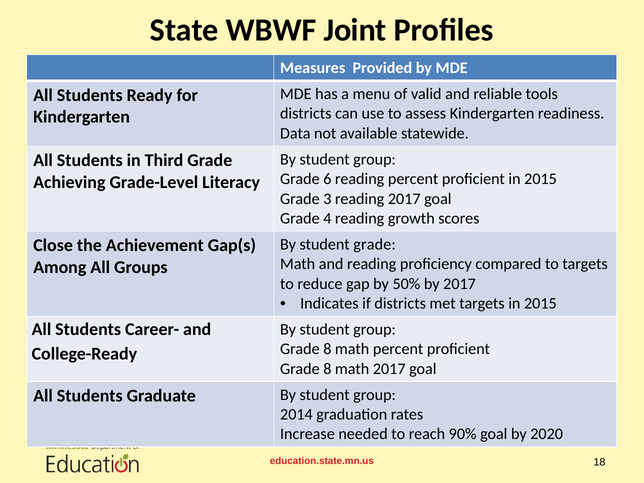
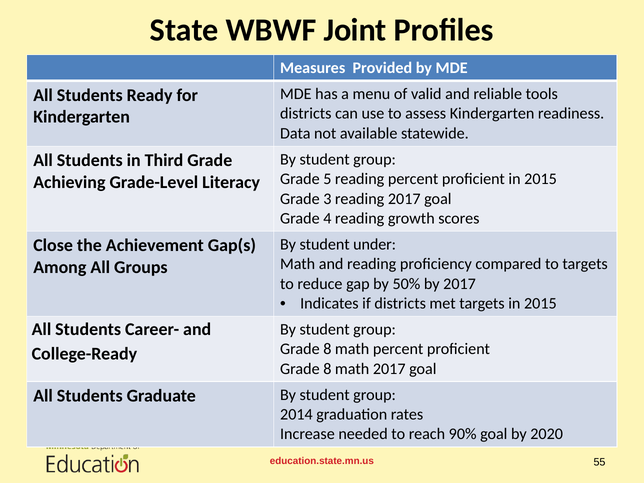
6: 6 -> 5 (327, 179)
student grade: grade -> under (375, 244)
18: 18 -> 55 (599, 462)
